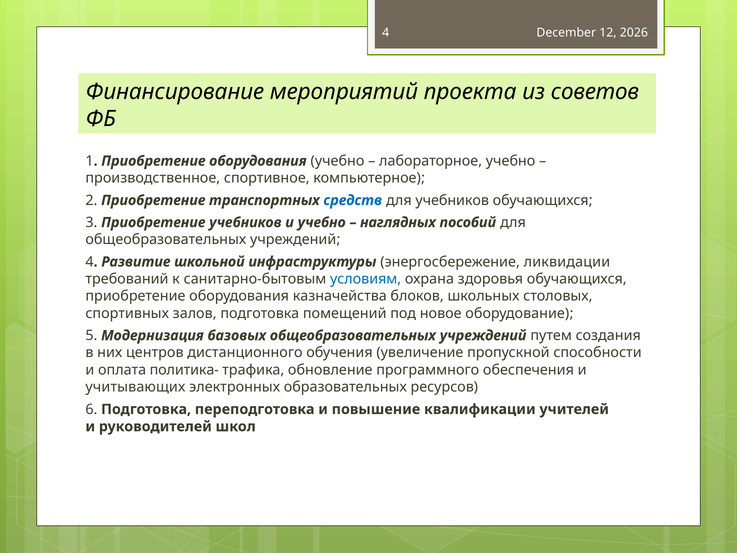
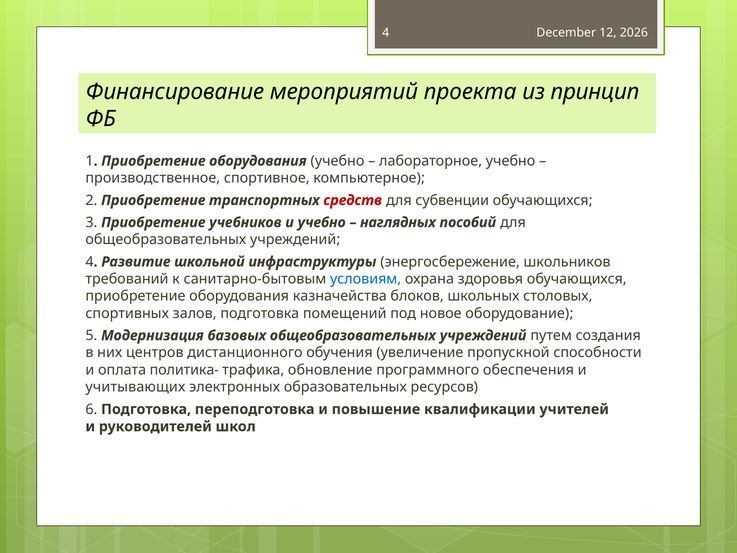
советов: советов -> принцип (595, 92)
средств colour: blue -> red (353, 200)
для учебников: учебников -> субвенции (452, 200)
ликвидации: ликвидации -> школьников (567, 262)
